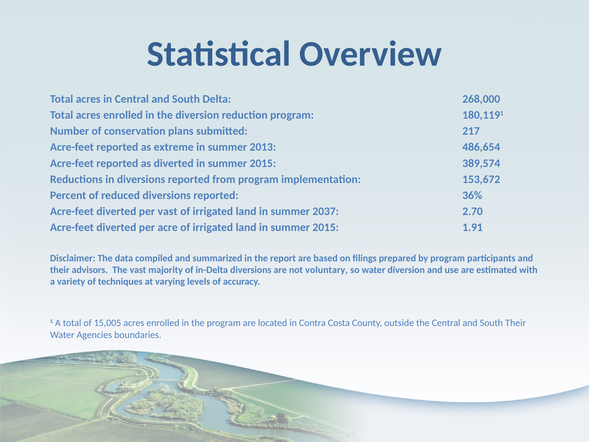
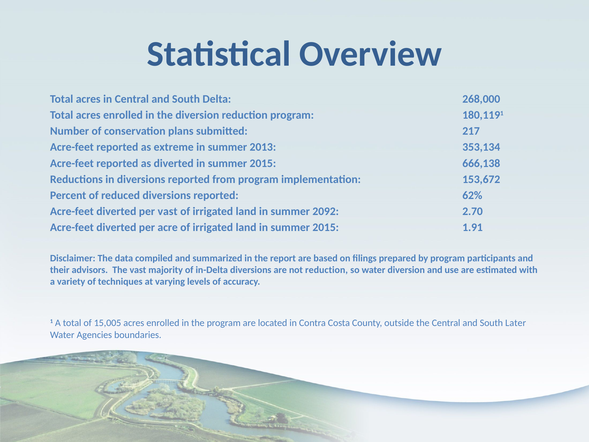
486,654: 486,654 -> 353,134 (481, 147)
389,574: 389,574 -> 666,138 (481, 163)
36%: 36% -> 62% (472, 195)
2037: 2037 -> 2092 (326, 211)
not voluntary: voluntary -> reduction (327, 270)
South Their: Their -> Later (516, 323)
